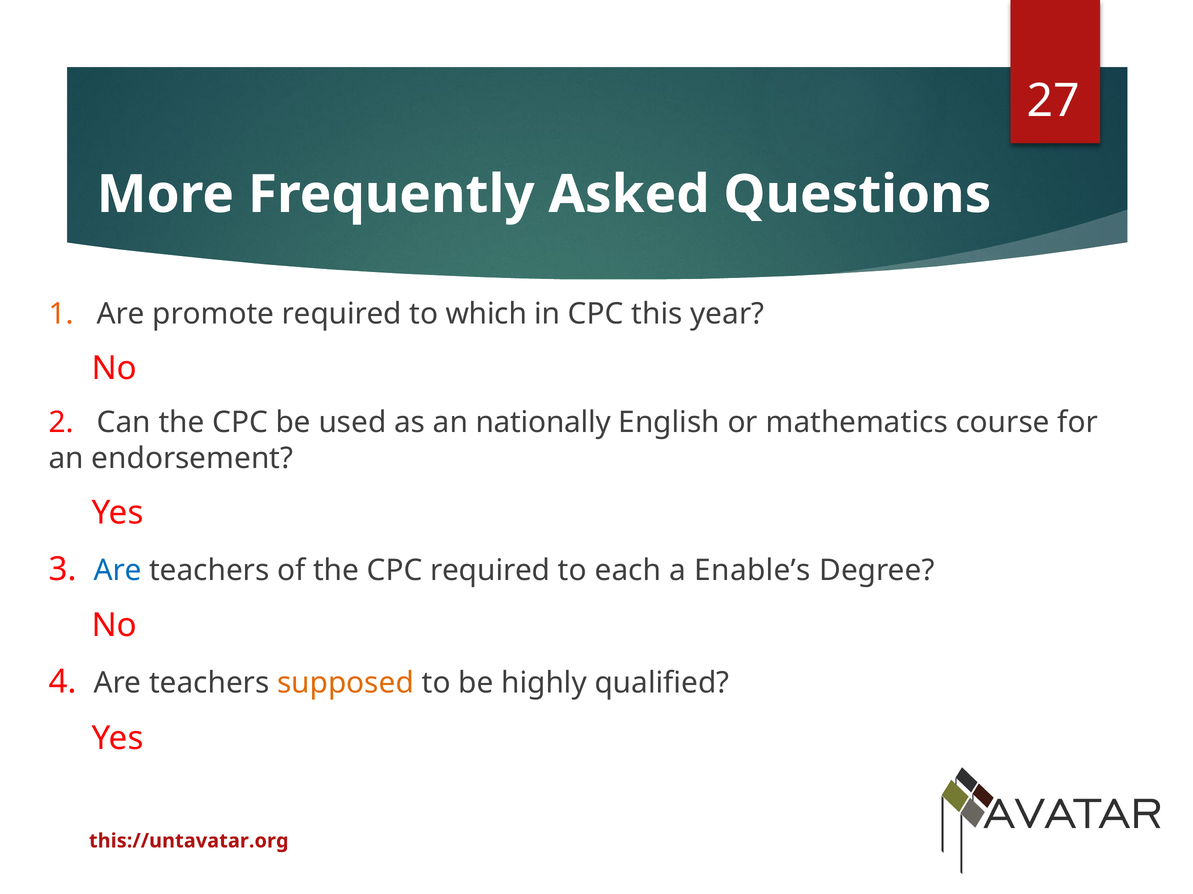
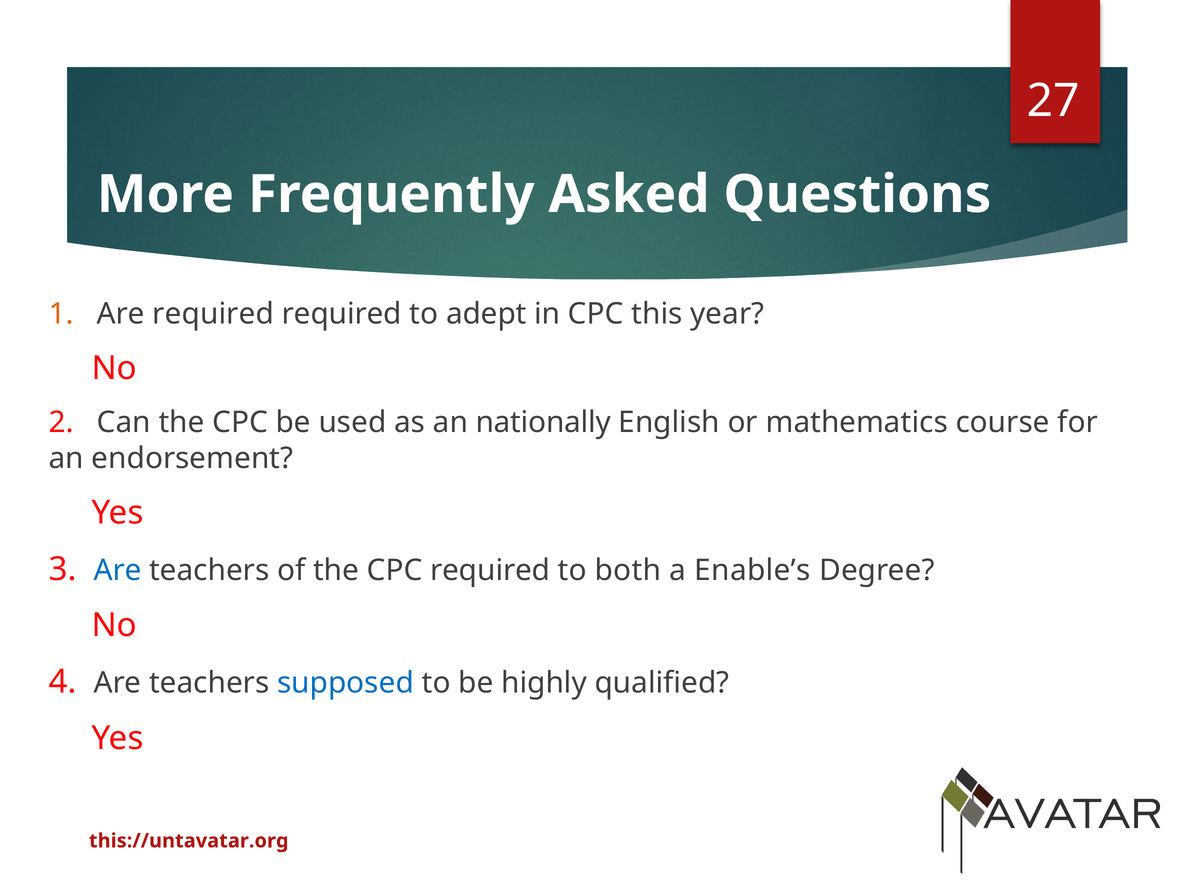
Are promote: promote -> required (213, 314)
which: which -> adept (486, 314)
each: each -> both (628, 571)
supposed colour: orange -> blue (346, 684)
